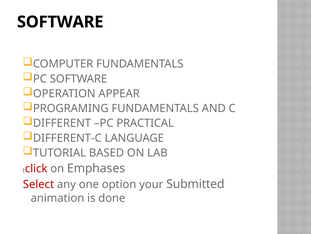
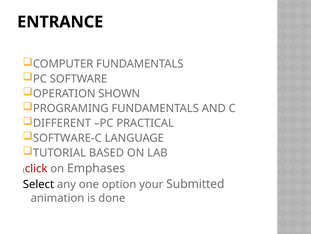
SOFTWARE: SOFTWARE -> ENTRANCE (60, 22)
APPEAR: APPEAR -> SHOWN (119, 93)
DIFFERENT-C: DIFFERENT-C -> SOFTWARE-C (67, 138)
Select colour: red -> black (38, 184)
